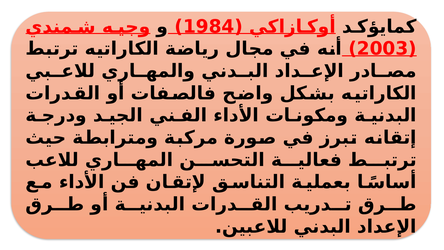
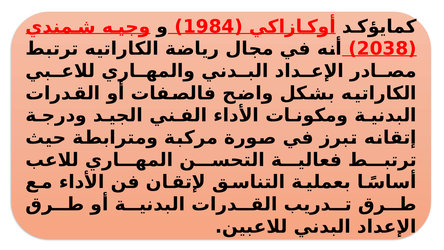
2003: 2003 -> 2038 (383, 49)
